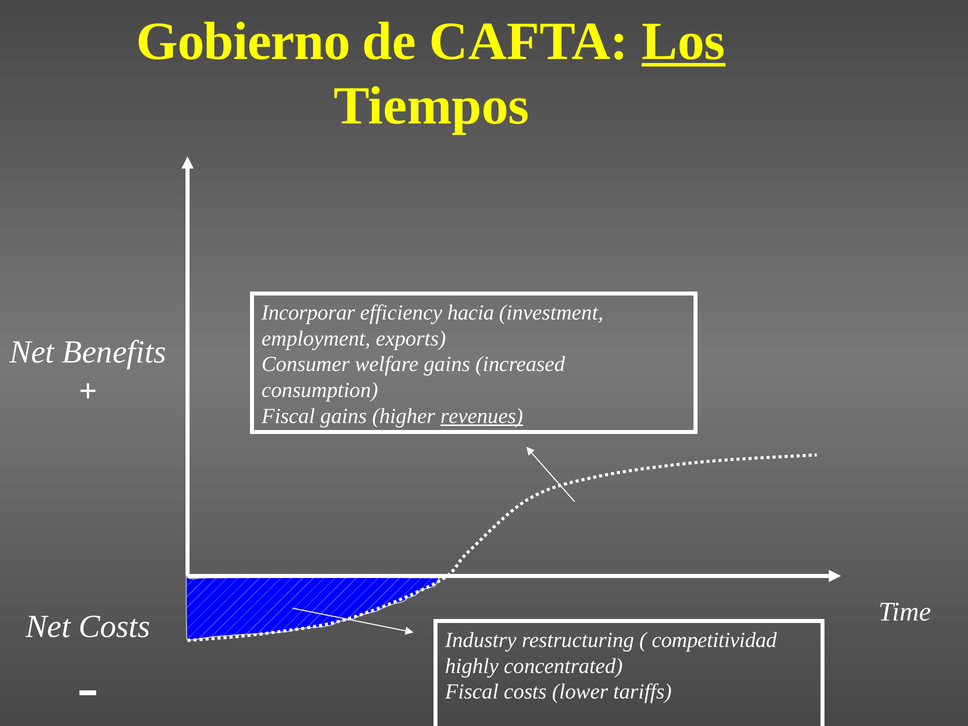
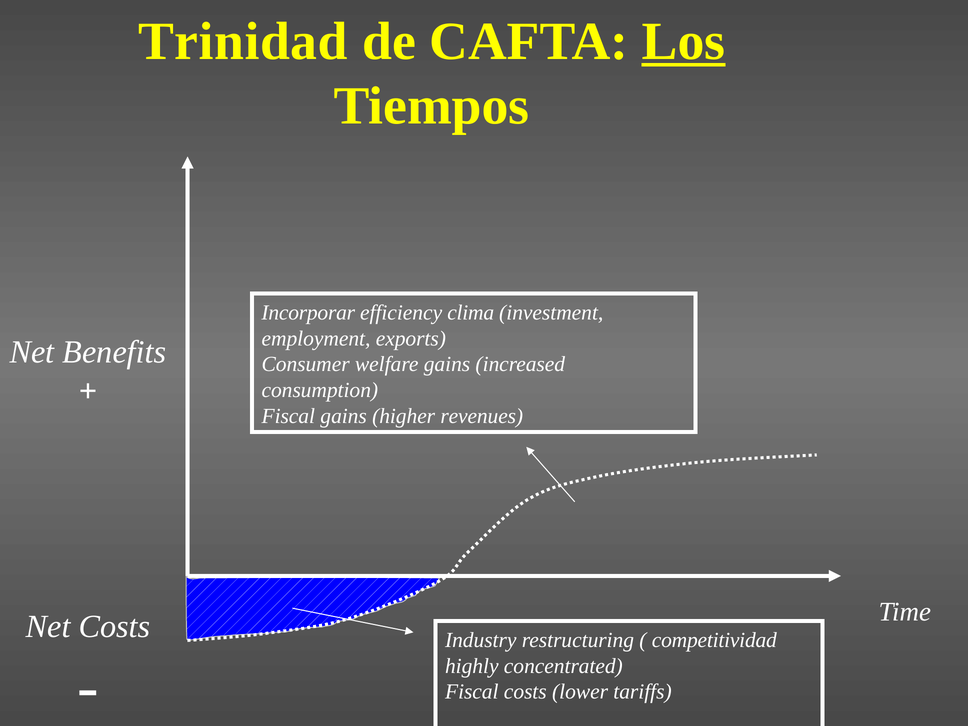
Gobierno: Gobierno -> Trinidad (243, 42)
hacia: hacia -> clima (471, 313)
revenues underline: present -> none (482, 416)
